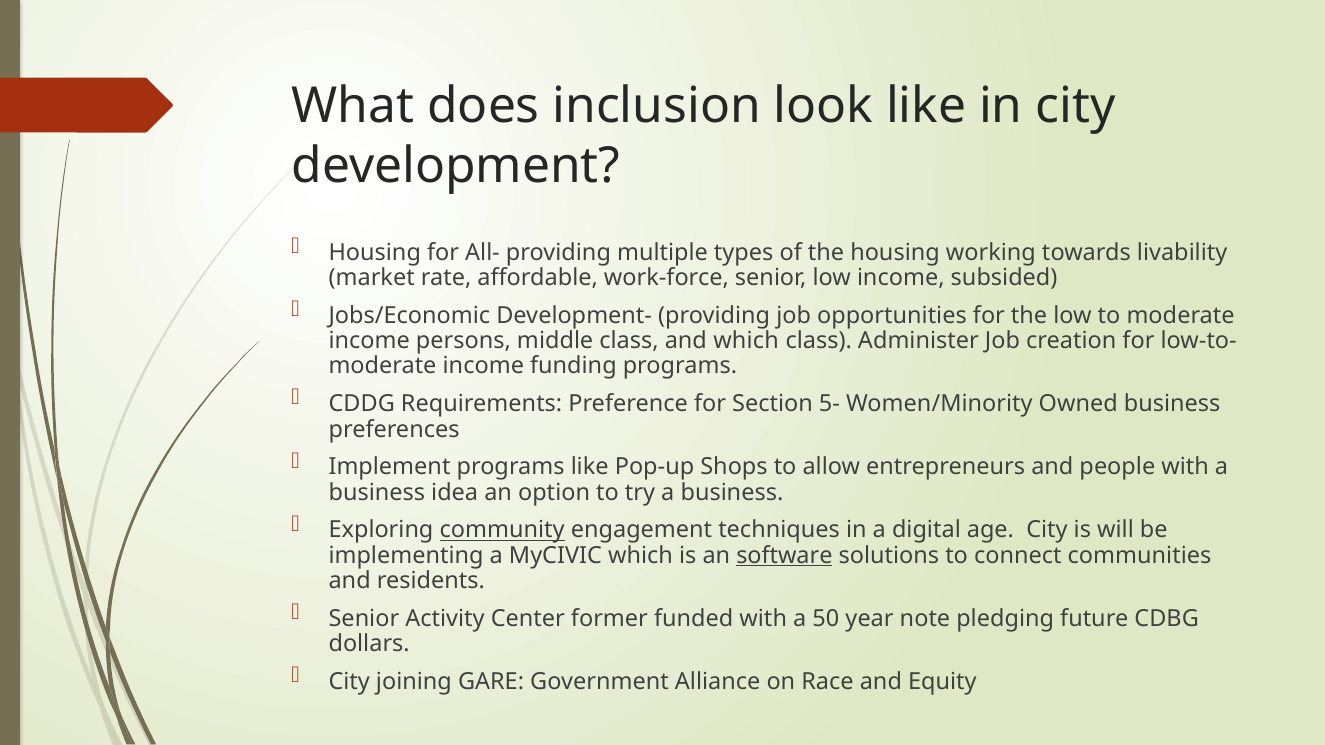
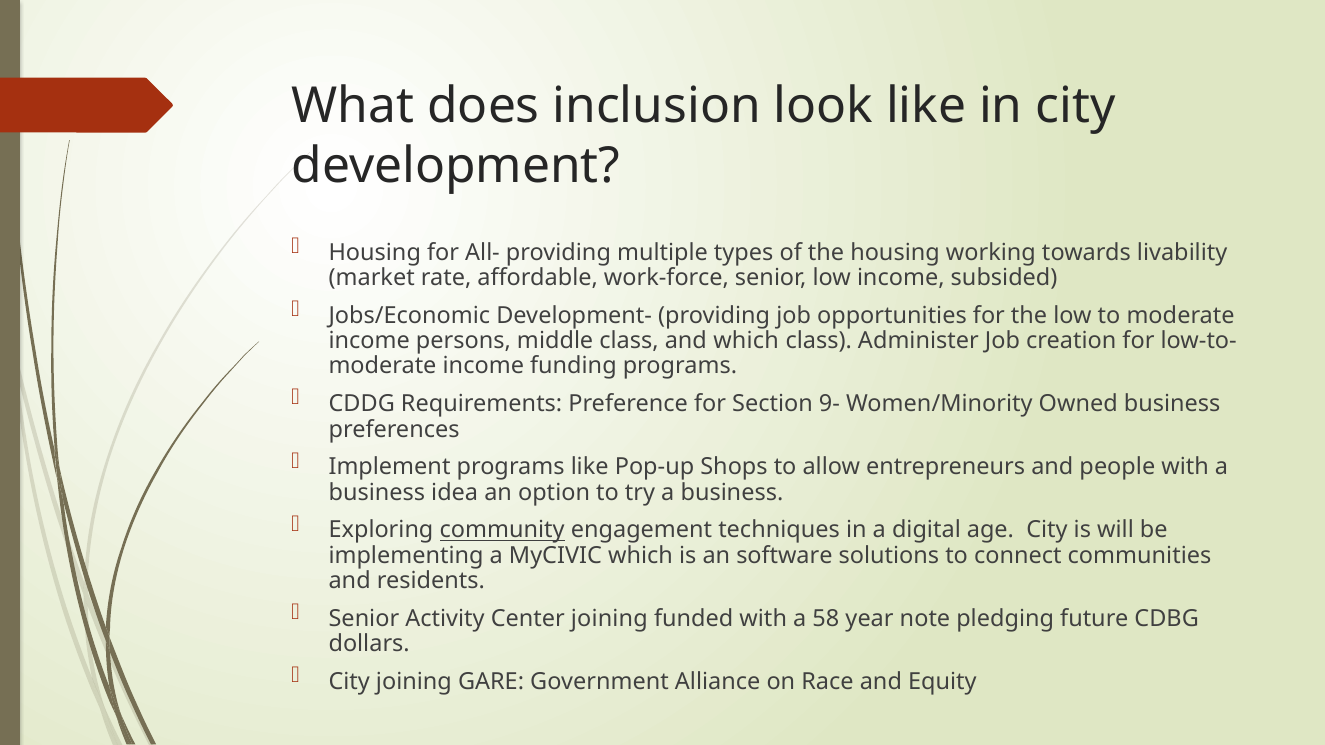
5-: 5- -> 9- (829, 404)
software underline: present -> none (784, 556)
Center former: former -> joining (609, 619)
50: 50 -> 58 (826, 619)
